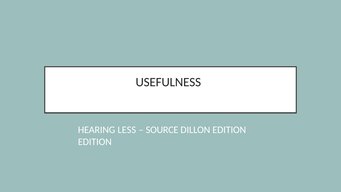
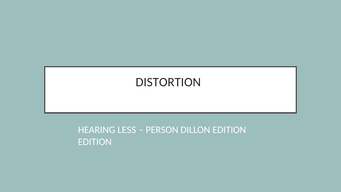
USEFULNESS: USEFULNESS -> DISTORTION (168, 82)
SOURCE: SOURCE -> PERSON (162, 130)
